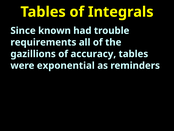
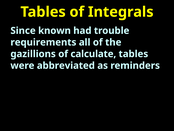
accuracy: accuracy -> calculate (93, 54)
exponential: exponential -> abbreviated (66, 65)
